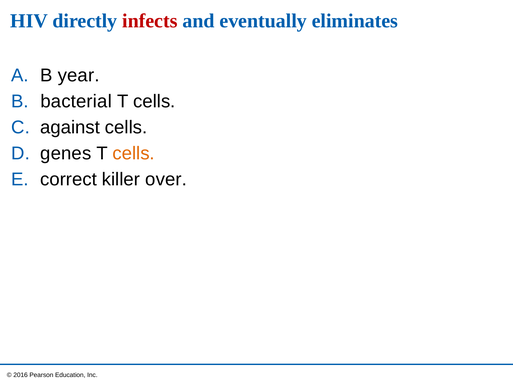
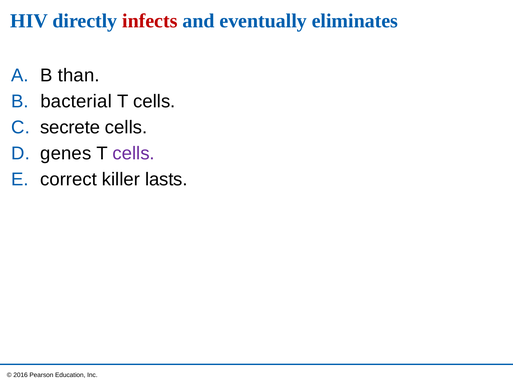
year: year -> than (79, 75)
against: against -> secrete (70, 127)
cells colour: orange -> purple (134, 153)
over: over -> lasts (166, 179)
